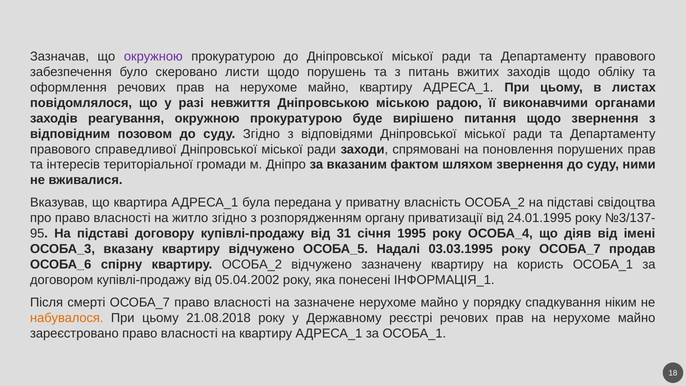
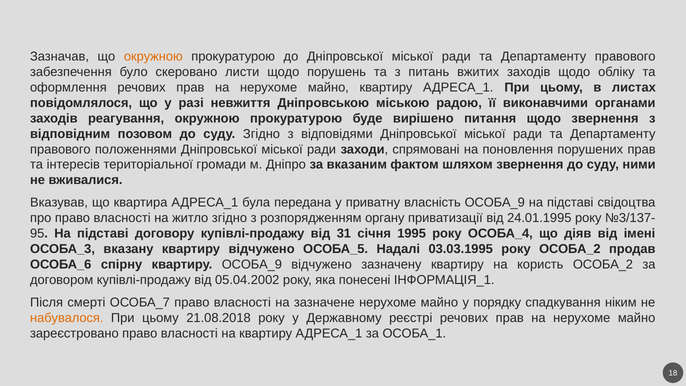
окружною colour: purple -> orange (153, 57)
справедливої: справедливої -> положеннями (136, 149)
власність ОСОБА_2: ОСОБА_2 -> ОСОБА_9 (495, 203)
року ОСОБА_7: ОСОБА_7 -> ОСОБА_2 (570, 249)
квартиру ОСОБА_2: ОСОБА_2 -> ОСОБА_9 (252, 264)
користь ОСОБА_1: ОСОБА_1 -> ОСОБА_2 (603, 264)
